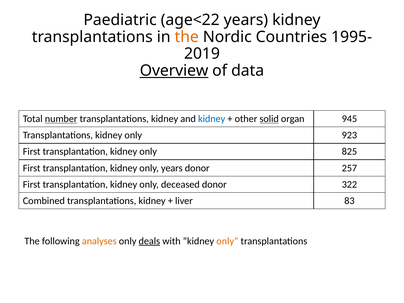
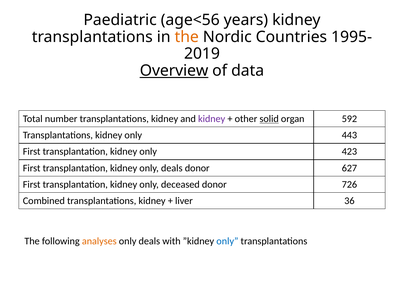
age<22: age<22 -> age<56 (190, 20)
number underline: present -> none (61, 119)
kidney colour: blue -> purple (212, 119)
945: 945 -> 592 (349, 119)
923: 923 -> 443 (349, 135)
825: 825 -> 423 (349, 152)
kidney only years: years -> deals (172, 168)
257: 257 -> 627 (349, 168)
322: 322 -> 726 (349, 184)
83: 83 -> 36 (349, 201)
deals underline: present -> none (149, 241)
only colour: orange -> blue (227, 241)
